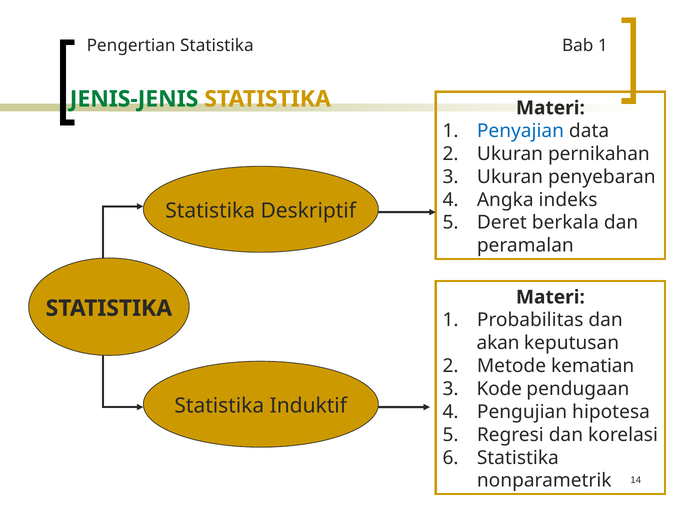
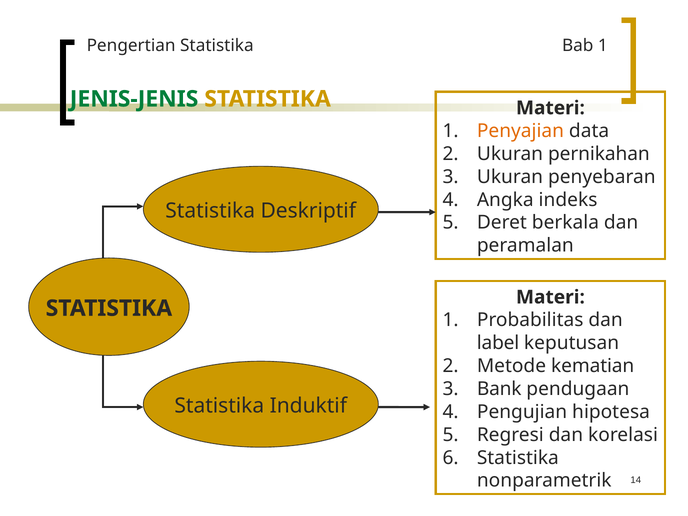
Penyajian colour: blue -> orange (520, 131)
akan: akan -> label (498, 343)
Kode: Kode -> Bank (499, 389)
